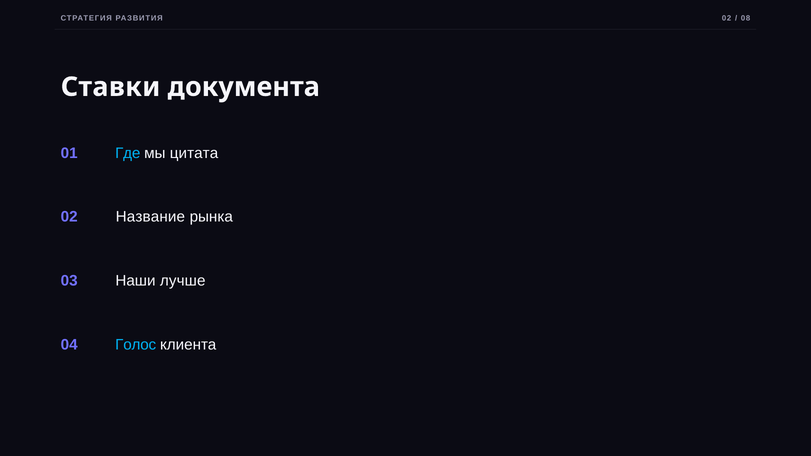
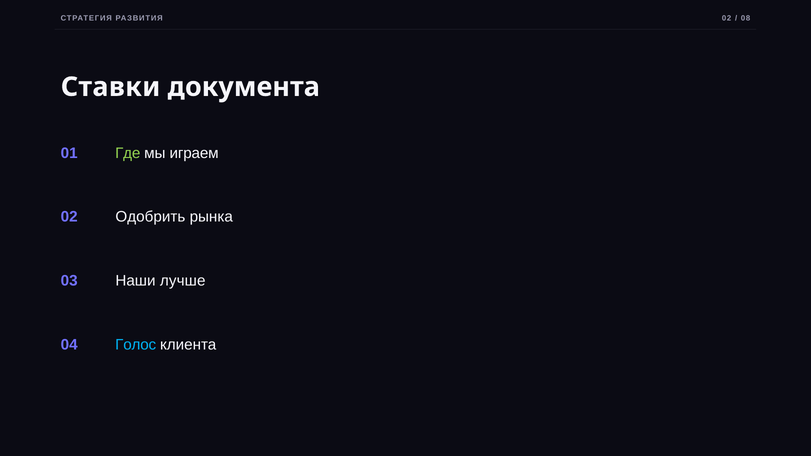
Где colour: light blue -> light green (128, 153)
цитата: цитата -> играем (194, 153)
Название: Название -> Одобрить (150, 217)
